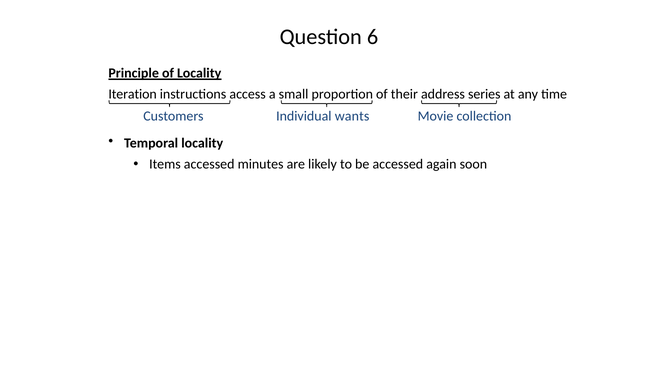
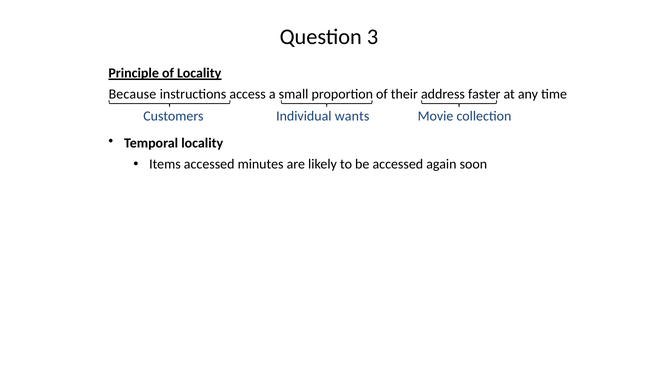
6: 6 -> 3 (373, 37)
Iteration: Iteration -> Because (132, 94)
series: series -> faster (484, 94)
